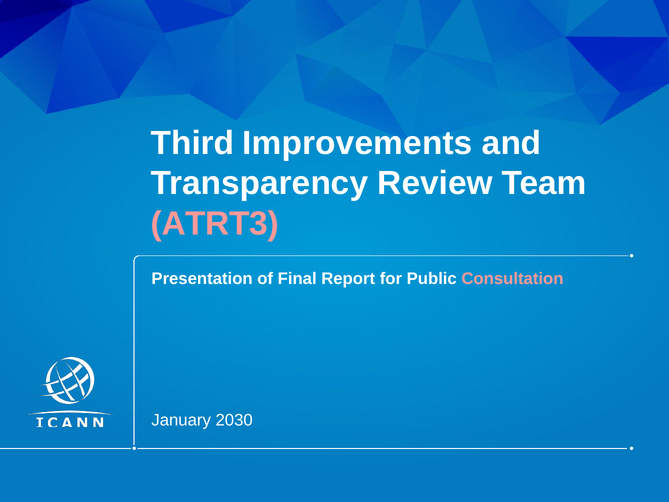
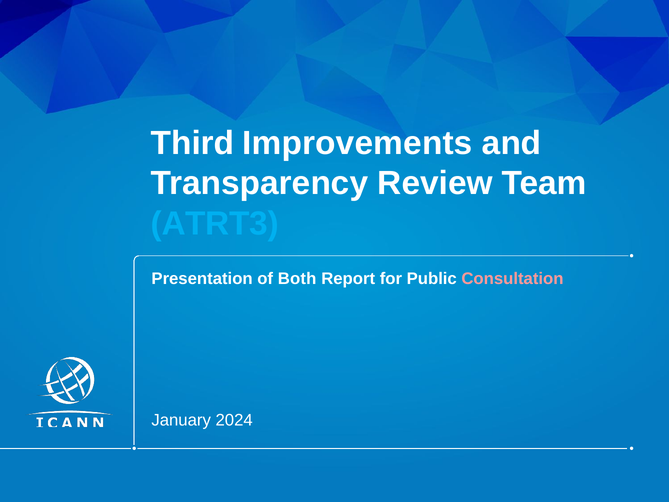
ATRT3 colour: pink -> light blue (215, 223)
Final: Final -> Both (297, 278)
2030: 2030 -> 2024 (234, 420)
